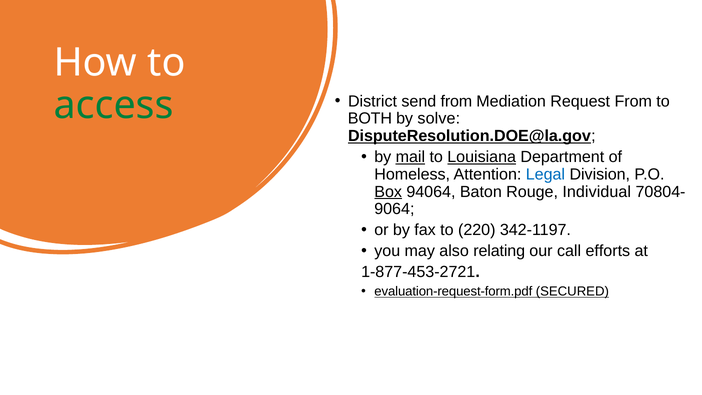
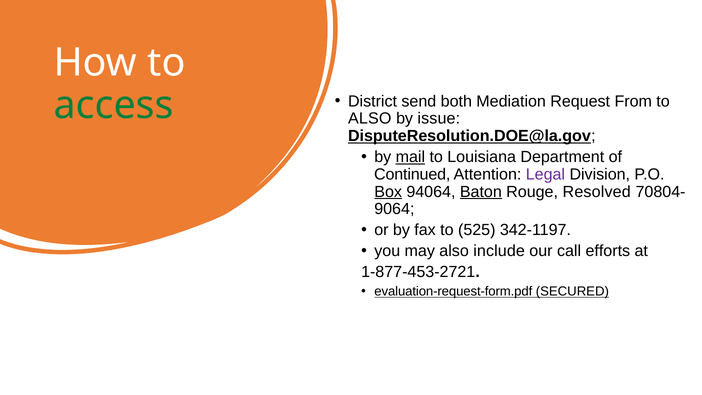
send from: from -> both (456, 101)
BOTH: BOTH -> ALSO (370, 119)
solve: solve -> issue (439, 119)
Louisiana underline: present -> none (482, 157)
Homeless: Homeless -> Continued (412, 174)
Legal colour: blue -> purple (545, 174)
Baton underline: none -> present (481, 192)
Individual: Individual -> Resolved (597, 192)
220: 220 -> 525 (477, 230)
relating: relating -> include (499, 251)
